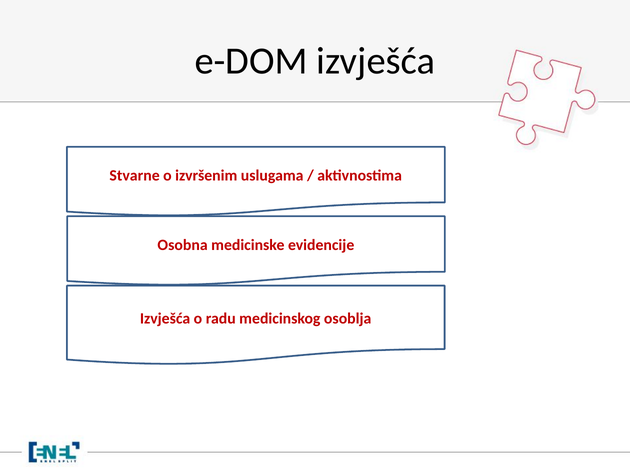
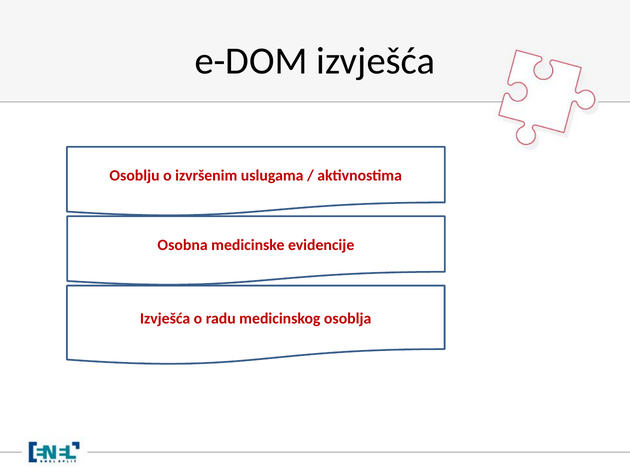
Stvarne: Stvarne -> Osoblju (135, 176)
